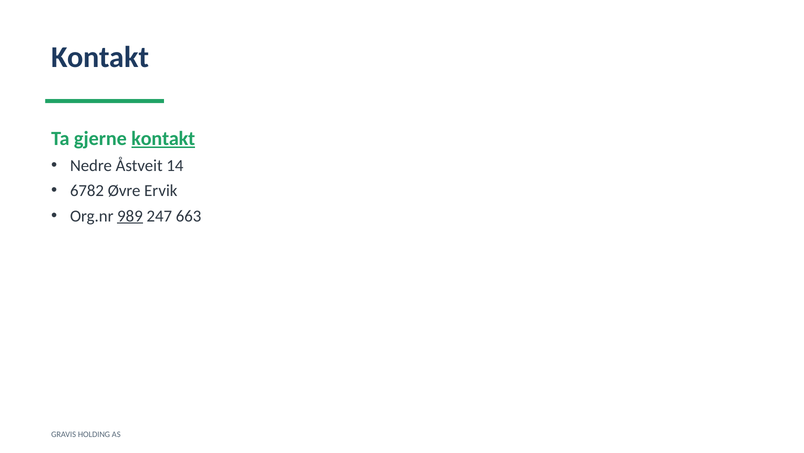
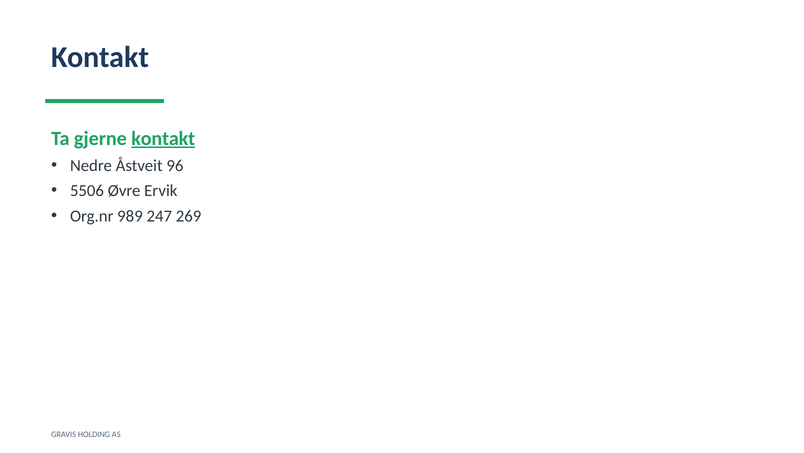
14: 14 -> 96 (175, 165)
6782: 6782 -> 5506 (87, 190)
989 underline: present -> none (130, 216)
663: 663 -> 269 (189, 216)
